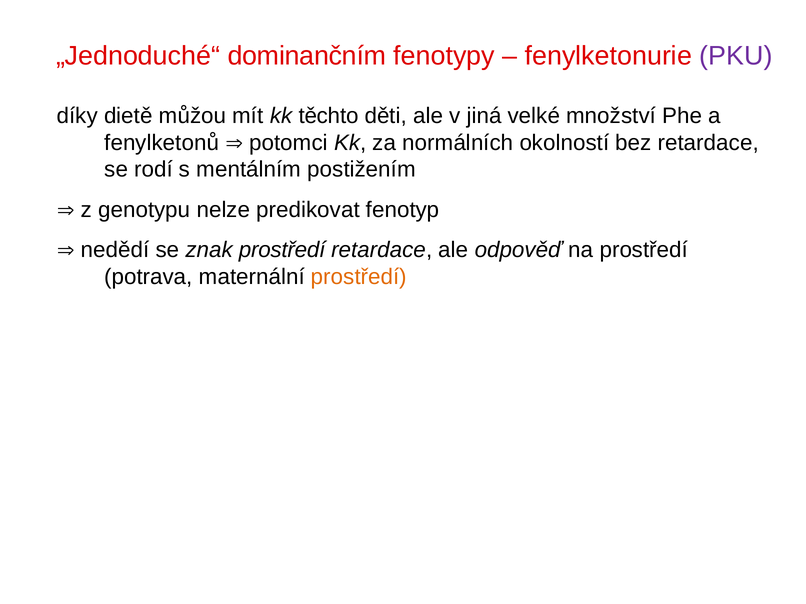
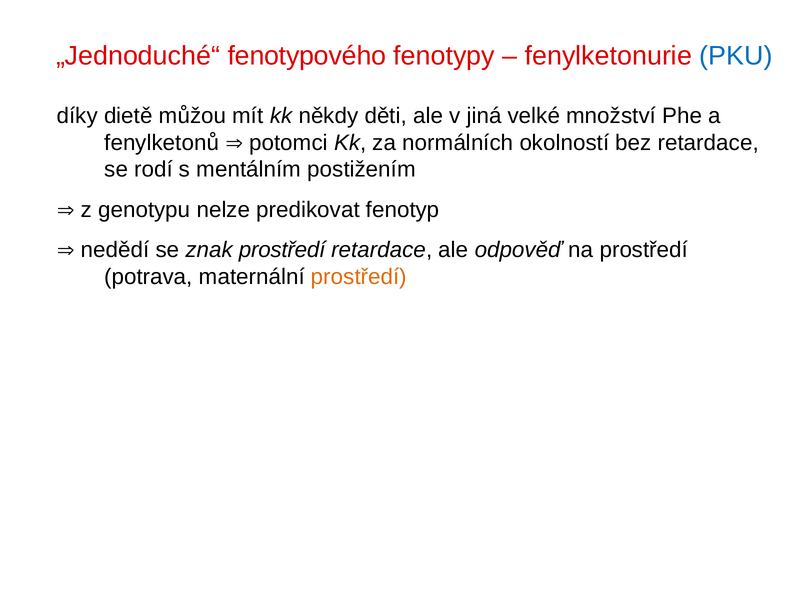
dominančním: dominančním -> fenotypového (307, 56)
PKU colour: purple -> blue (736, 56)
těchto: těchto -> někdy (328, 116)
